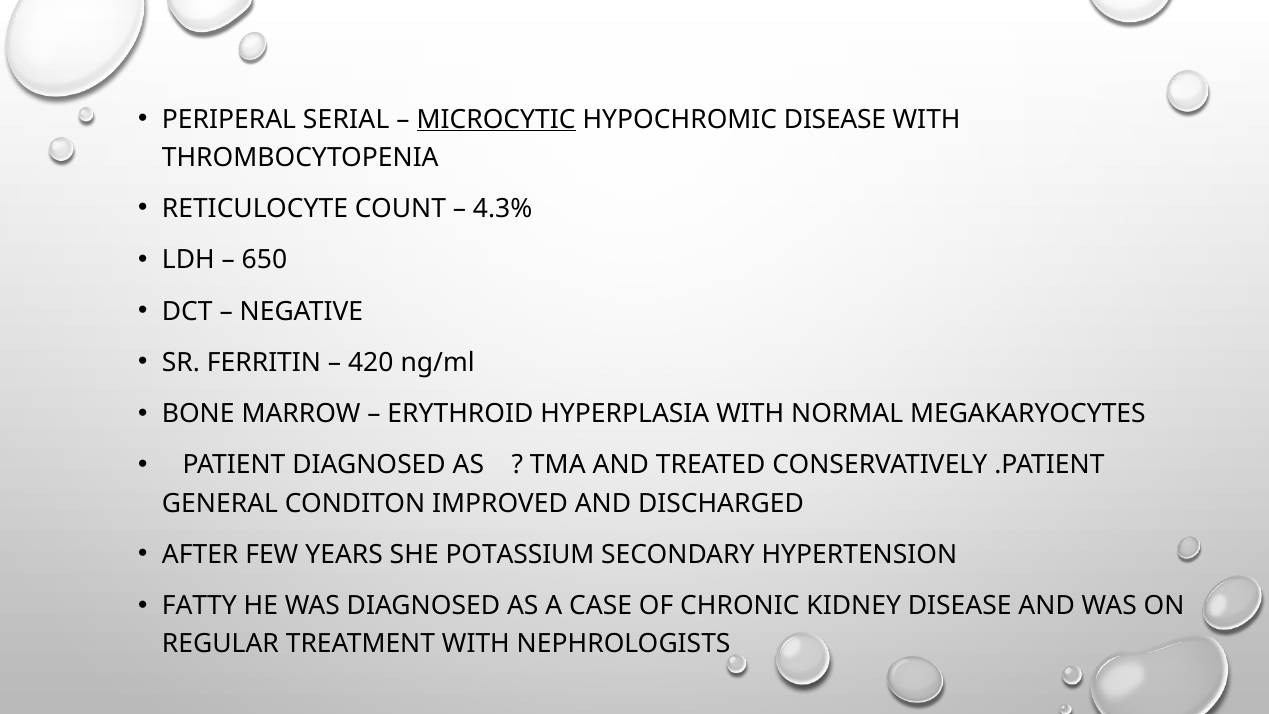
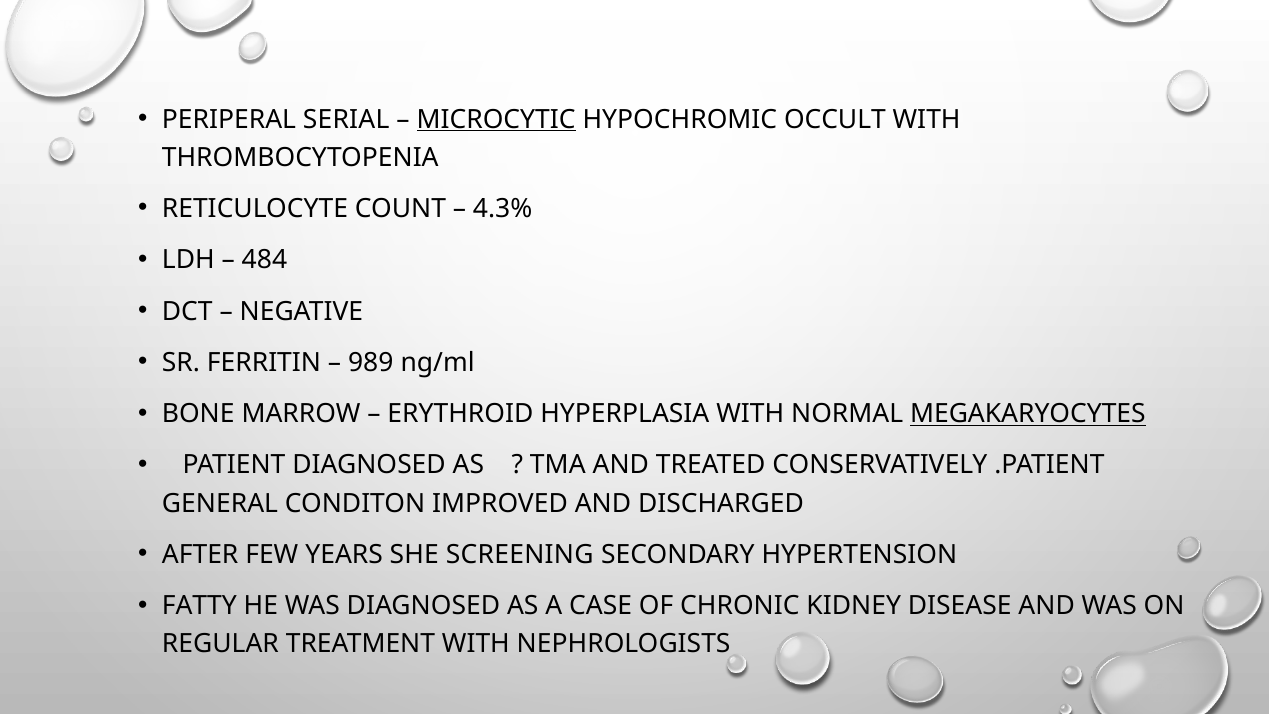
HYPOCHROMIC DISEASE: DISEASE -> OCCULT (835, 119)
650: 650 -> 484 (264, 260)
420: 420 -> 989 (371, 363)
MEGAKARYOCYTES underline: none -> present (1028, 414)
POTASSIUM: POTASSIUM -> SCREENING (520, 554)
